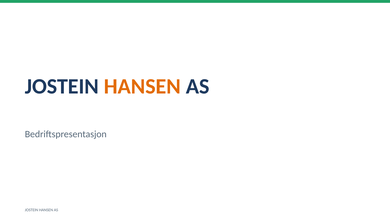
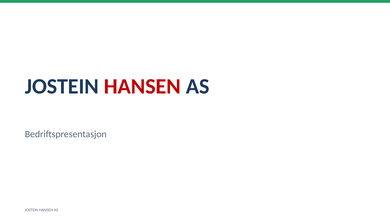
HANSEN colour: orange -> red (142, 86)
